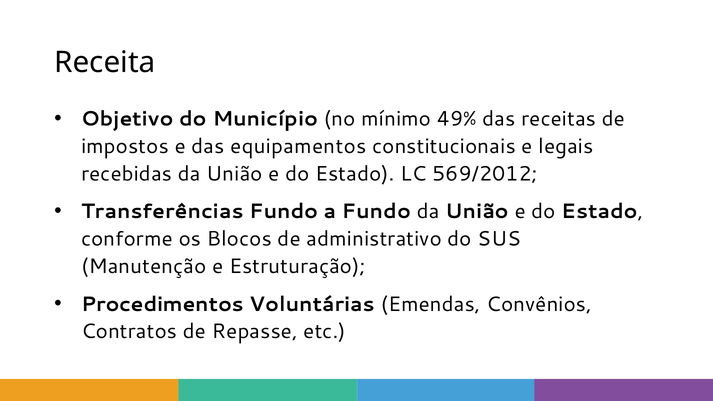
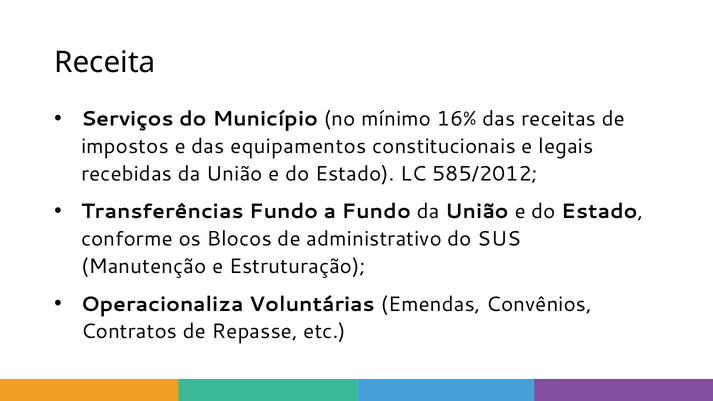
Objetivo: Objetivo -> Serviços (127, 119)
49%: 49% -> 16% (457, 119)
569/2012: 569/2012 -> 585/2012 (485, 174)
Procedimentos: Procedimentos -> Operacionaliza (162, 304)
